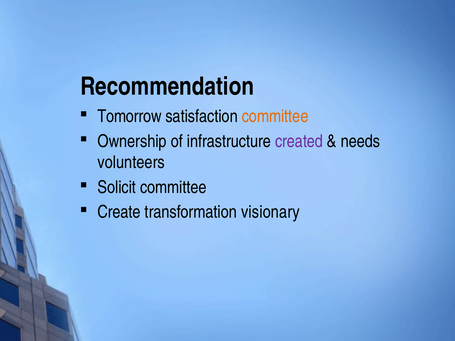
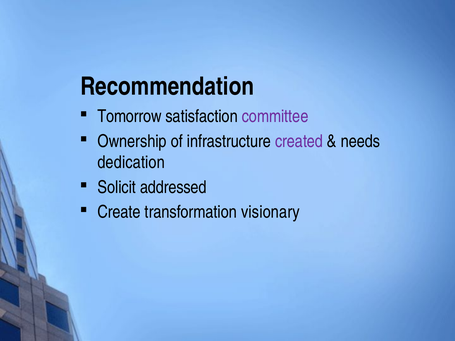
committee colour: orange -> purple (275, 117)
volunteers: volunteers -> dedication (131, 163)
Solicit committee: committee -> addressed (173, 187)
